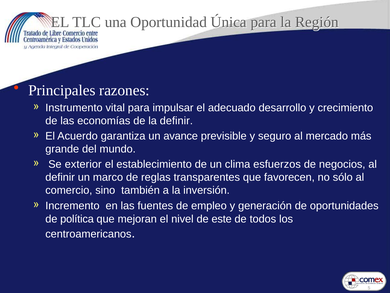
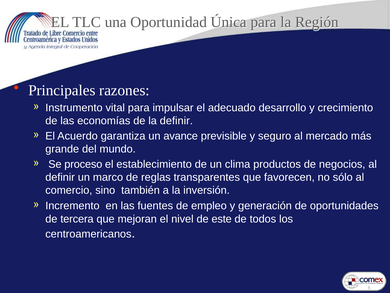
exterior: exterior -> proceso (83, 164)
esfuerzos: esfuerzos -> productos (277, 164)
política: política -> tercera (77, 219)
